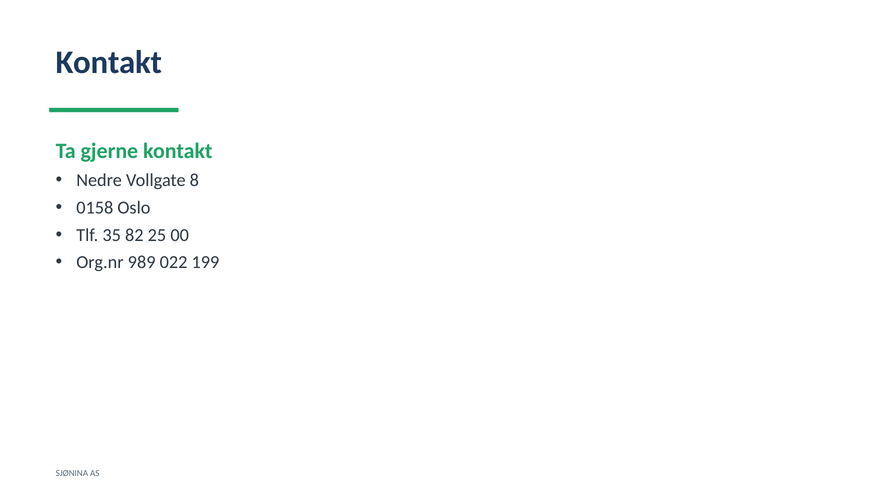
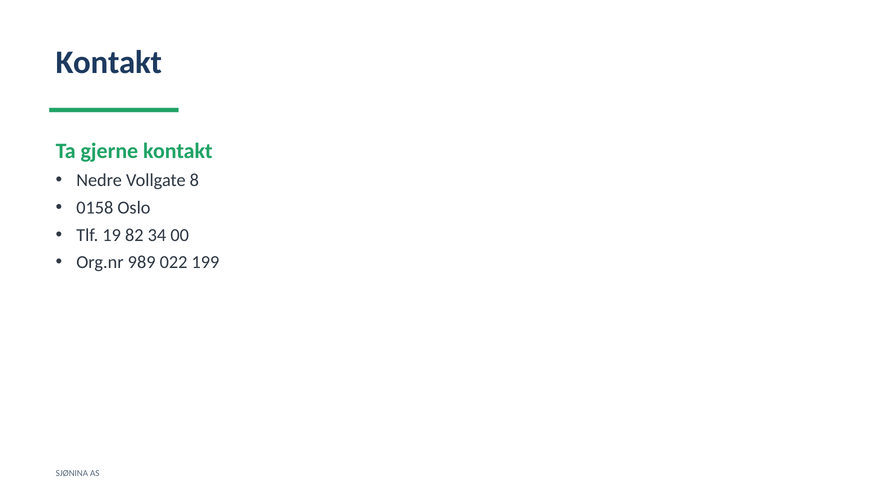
35: 35 -> 19 (112, 235)
25: 25 -> 34 (157, 235)
